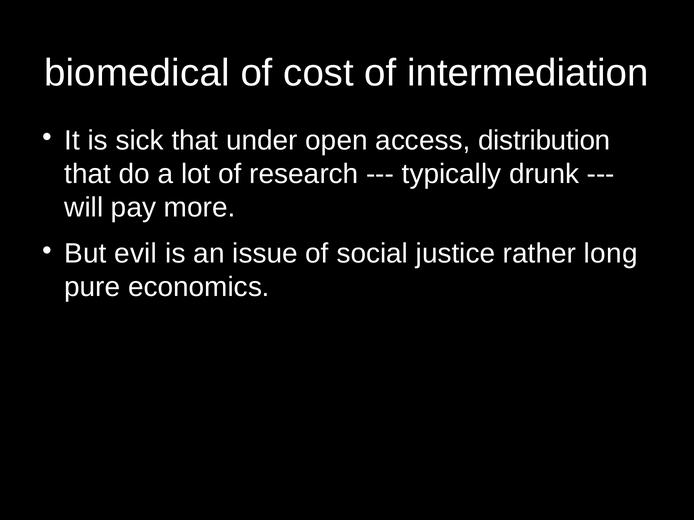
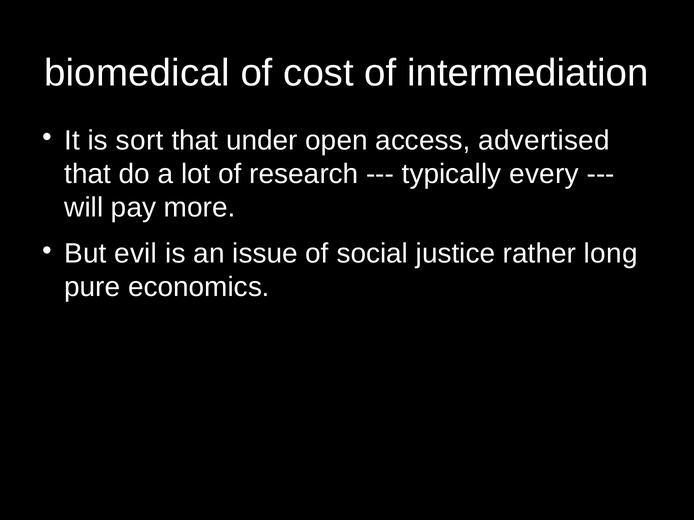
sick: sick -> sort (140, 141)
distribution: distribution -> advertised (544, 141)
drunk: drunk -> every (544, 174)
